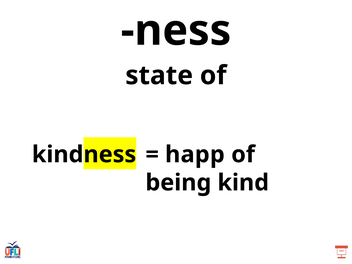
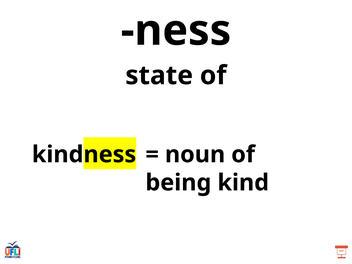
happ: happ -> noun (195, 155)
